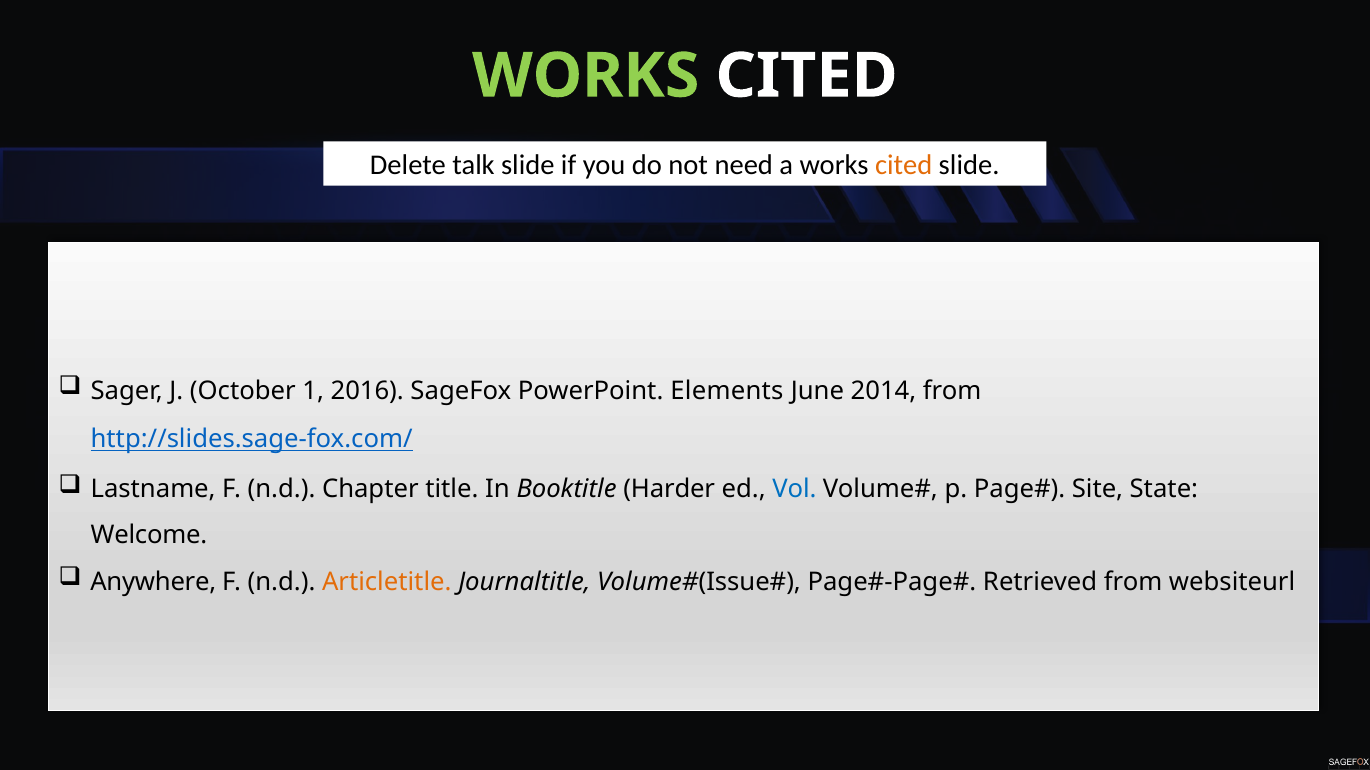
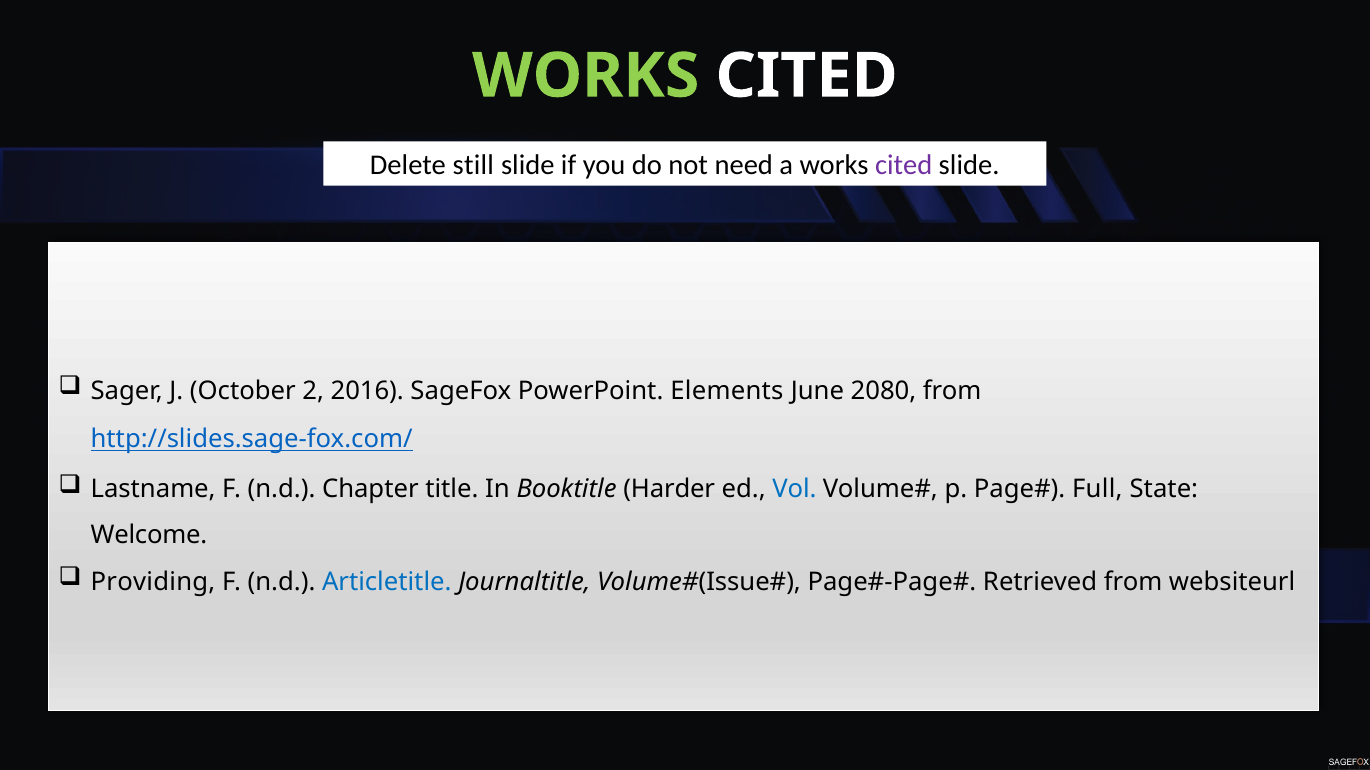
talk: talk -> still (473, 166)
cited colour: orange -> purple (904, 166)
1: 1 -> 2 (313, 391)
2014: 2014 -> 2080 (883, 391)
Site: Site -> Full (1097, 490)
Anywhere: Anywhere -> Providing (153, 582)
Articletitle colour: orange -> blue (387, 582)
